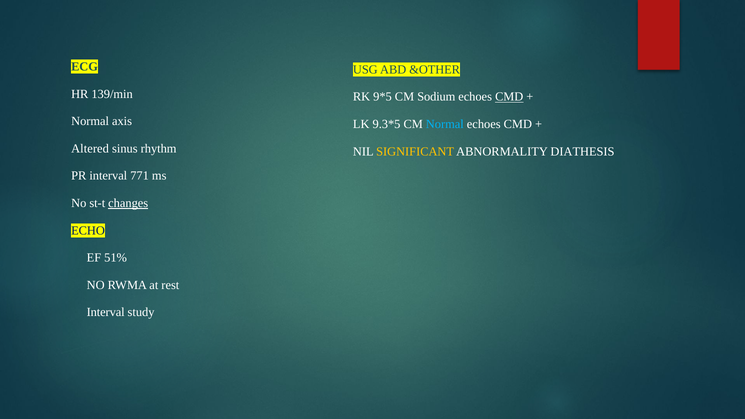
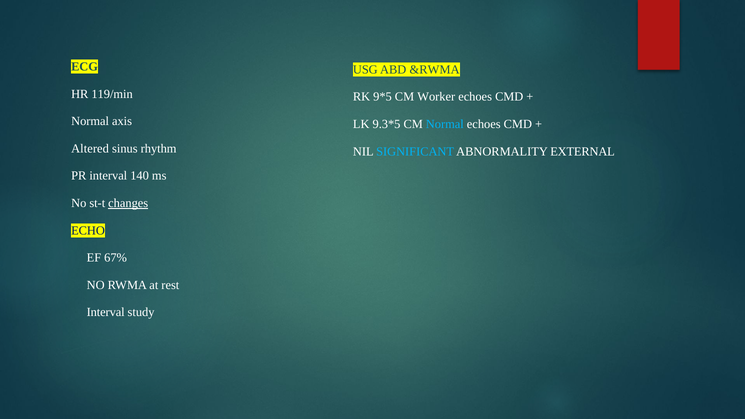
&OTHER: &OTHER -> &RWMA (435, 70)
139/min: 139/min -> 119/min (112, 94)
Sodium: Sodium -> Worker (436, 97)
CMD underline: present -> none (509, 97)
SIGNIFICANT colour: yellow -> light blue (415, 151)
DIATHESIS: DIATHESIS -> EXTERNAL (583, 151)
771: 771 -> 140 (140, 176)
51%: 51% -> 67% (116, 258)
